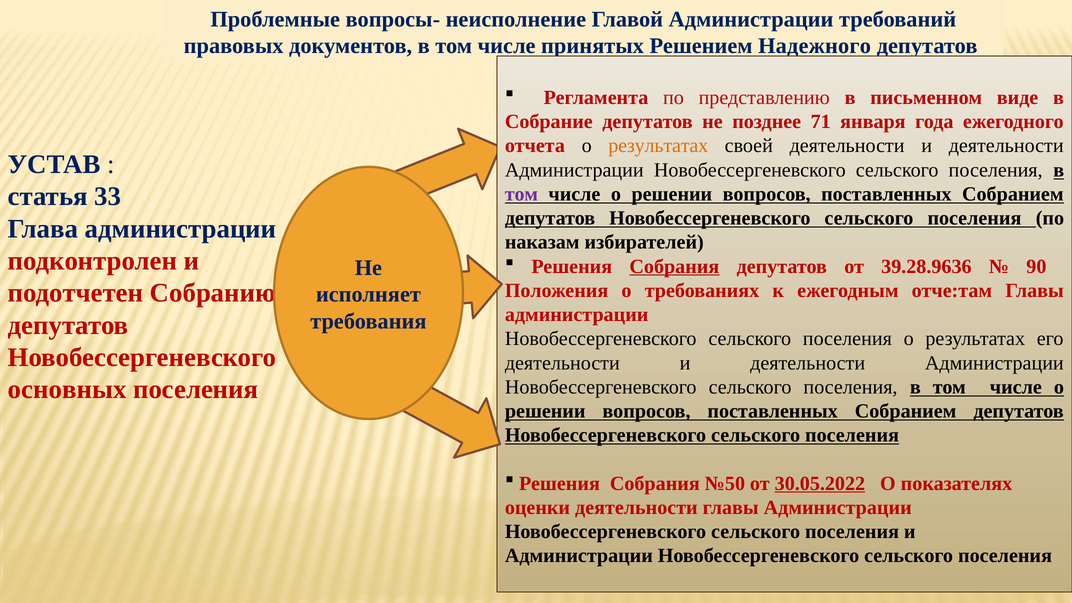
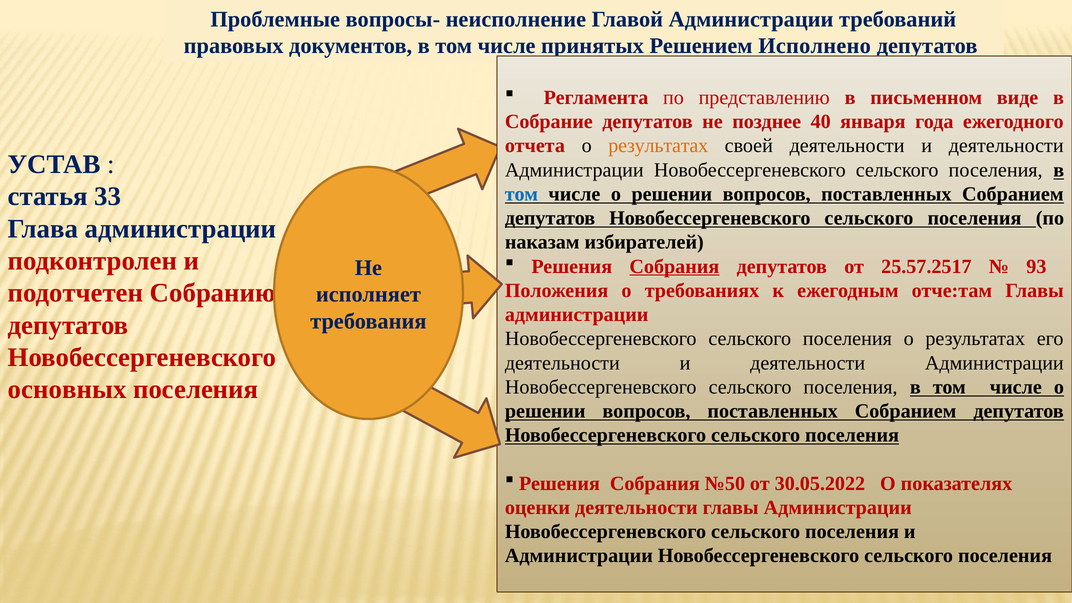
Надежного: Надежного -> Исполнено (815, 46)
71: 71 -> 40 (821, 122)
том colour: purple -> blue (521, 194)
39.28.9636: 39.28.9636 -> 25.57.2517 (926, 266)
90: 90 -> 93 (1036, 266)
30.05.2022 underline: present -> none (820, 483)
